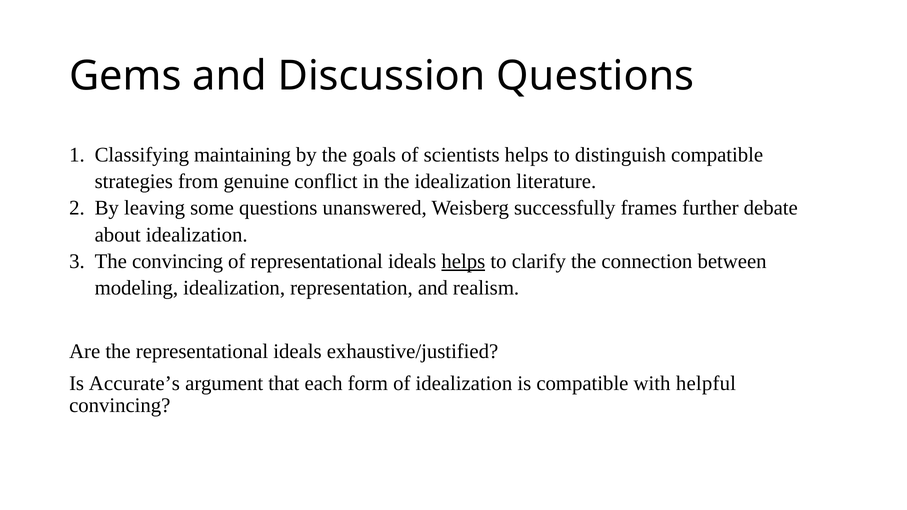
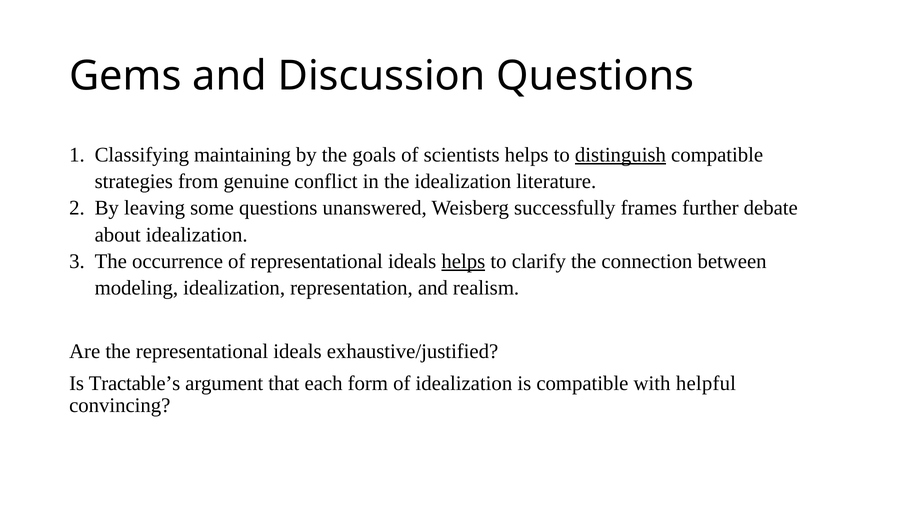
distinguish underline: none -> present (620, 155)
The convincing: convincing -> occurrence (178, 261)
Accurate’s: Accurate’s -> Tractable’s (135, 383)
